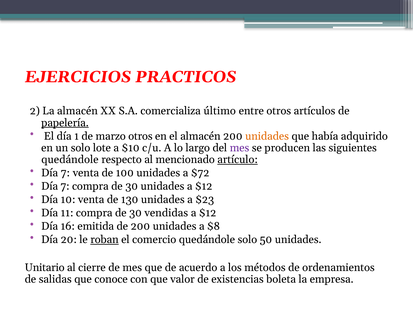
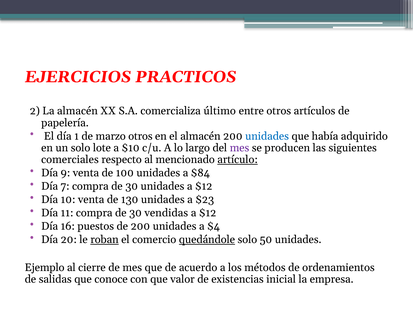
papelería underline: present -> none (65, 123)
unidades colour: orange -> blue (267, 136)
quedándole: quedándole -> comerciales (70, 160)
7: 7 -> 9 (65, 173)
$72: $72 -> $84 (200, 173)
emitida: emitida -> puestos (96, 226)
$8: $8 -> $4 (214, 226)
quedándole underline: none -> present (207, 239)
Unitario: Unitario -> Ejemplo (45, 267)
boleta: boleta -> inicial (281, 279)
